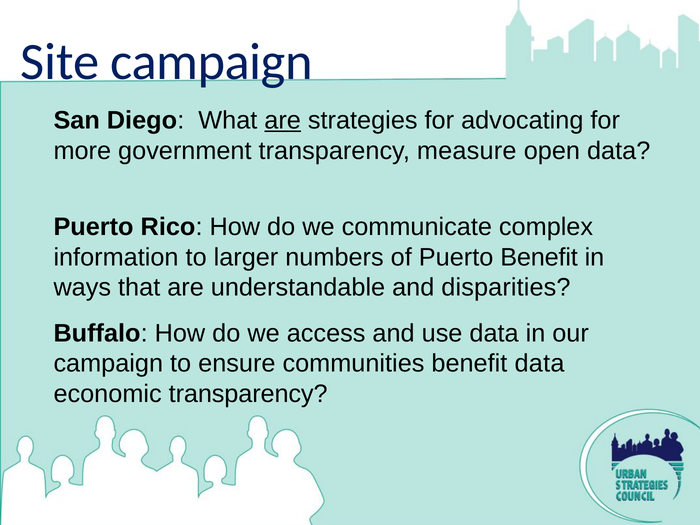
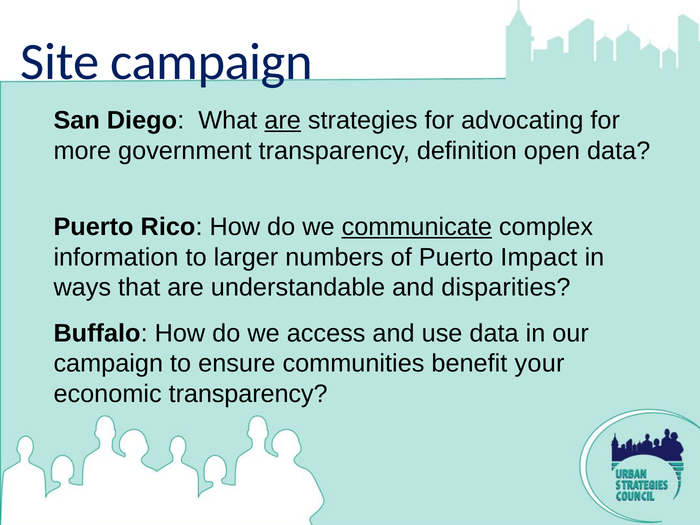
measure: measure -> definition (467, 151)
communicate underline: none -> present (417, 227)
Puerto Benefit: Benefit -> Impact (539, 257)
benefit data: data -> your (540, 364)
